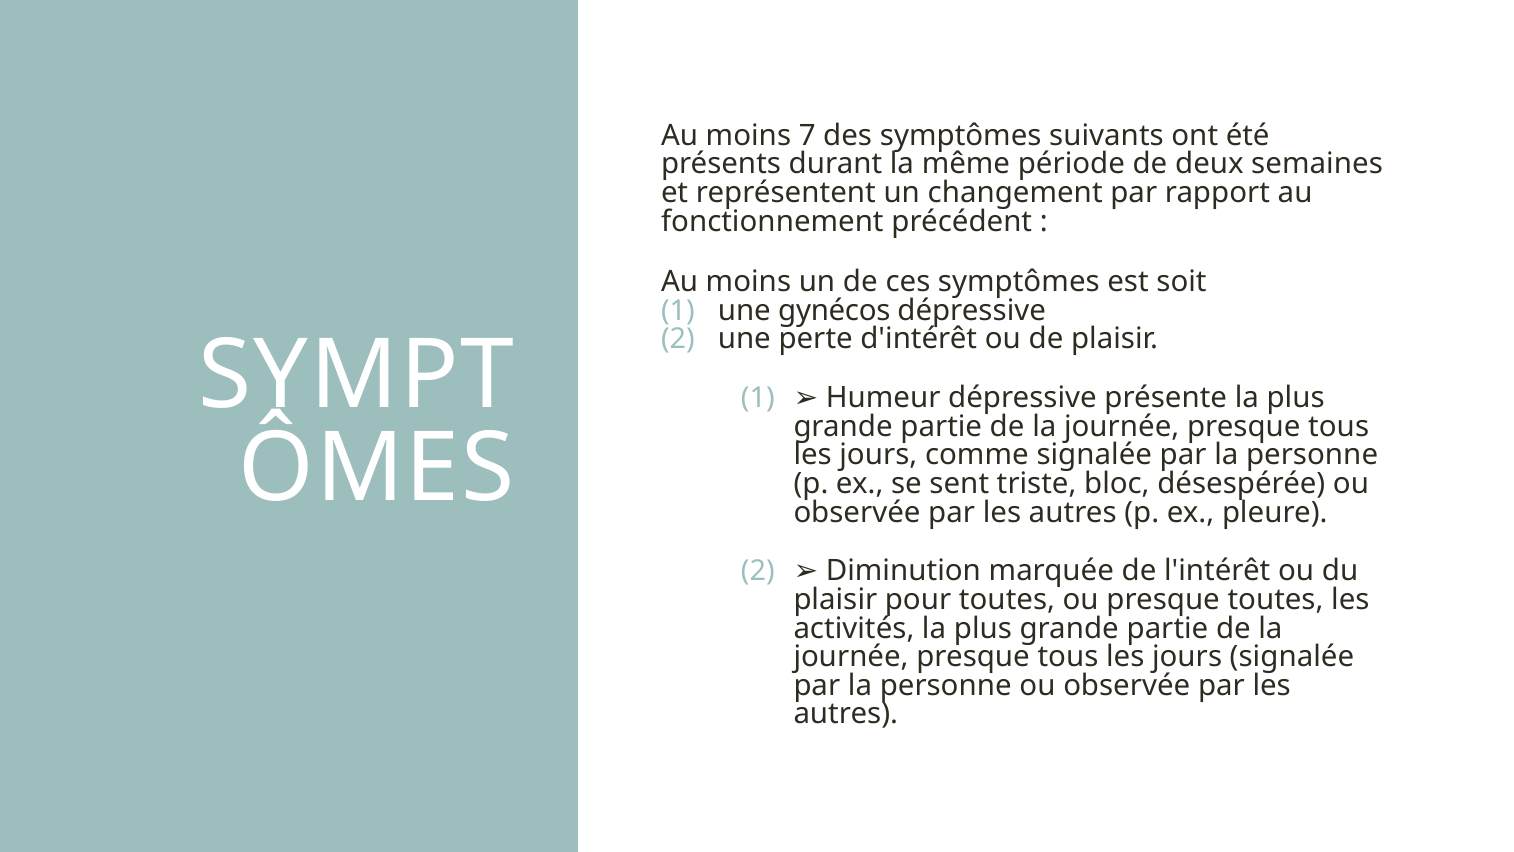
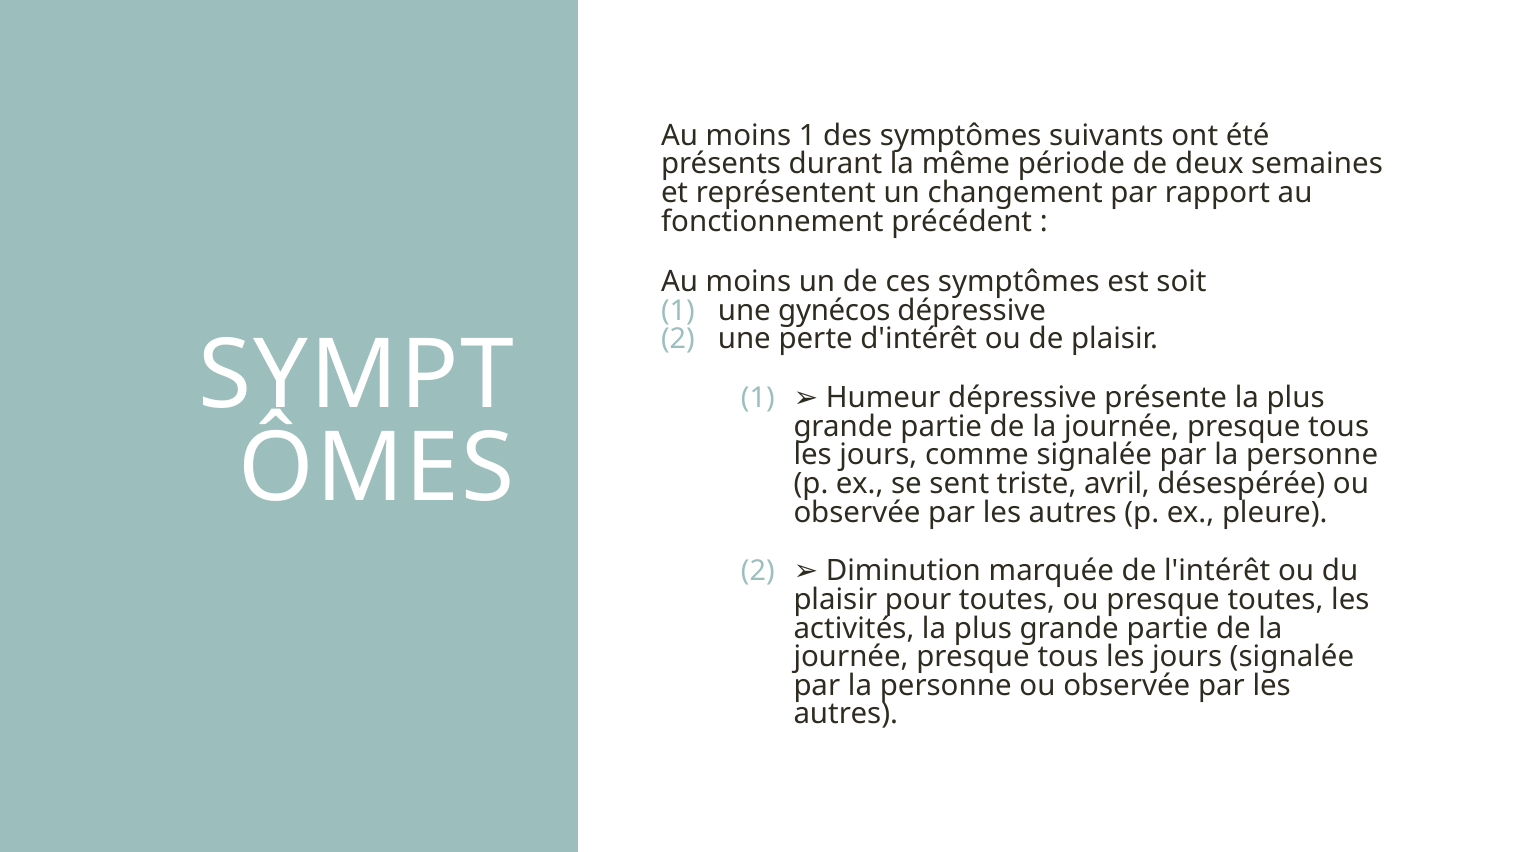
moins 7: 7 -> 1 (807, 135)
bloc: bloc -> avril (1117, 483)
